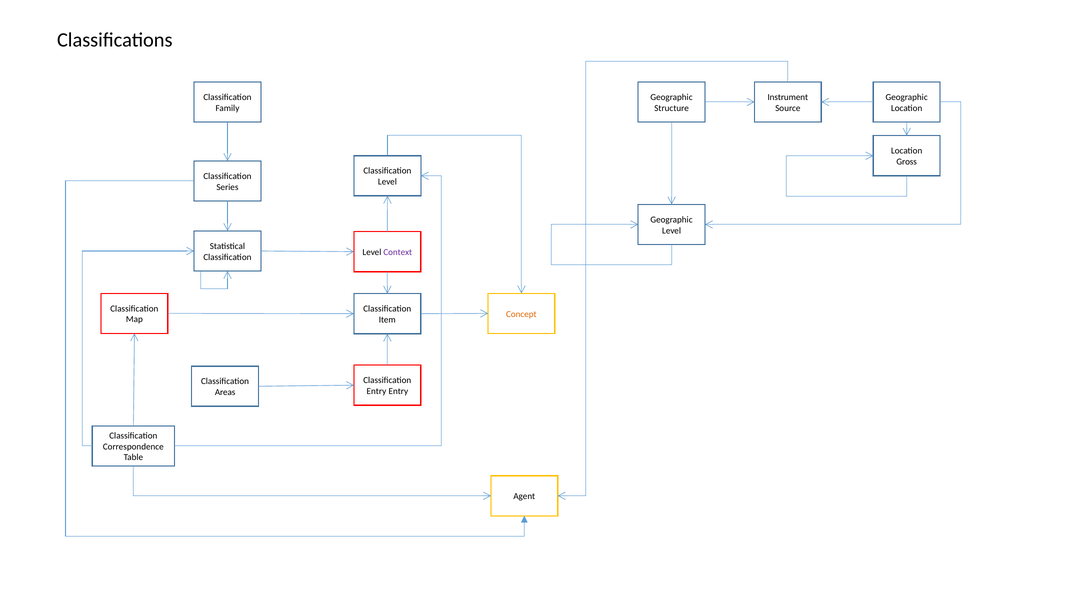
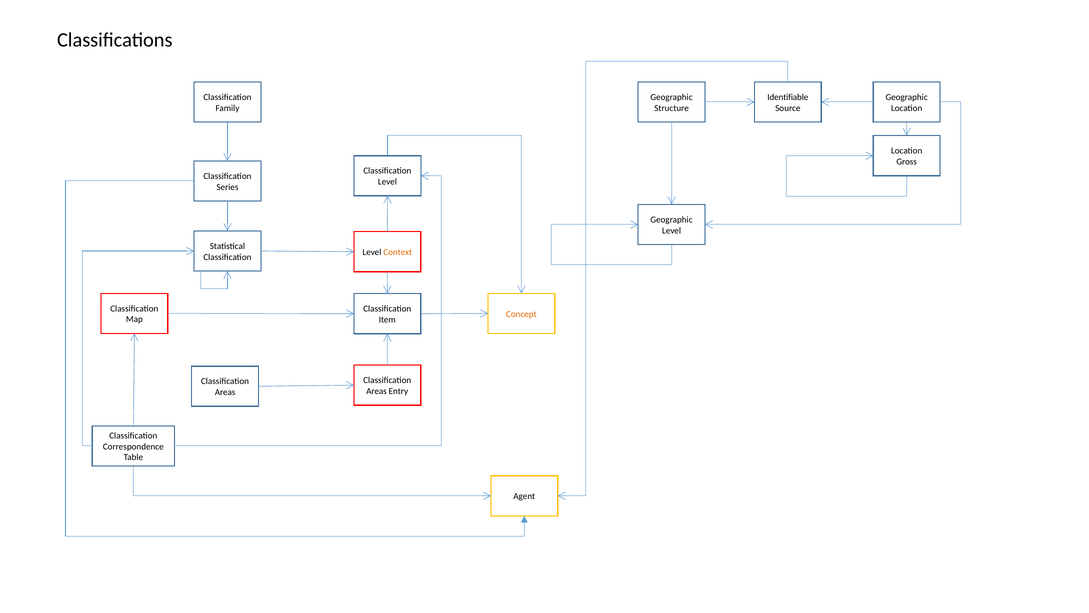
Instrument: Instrument -> Identifiable (788, 97)
Context colour: purple -> orange (398, 252)
Entry: Entry -> Areas (377, 391)
